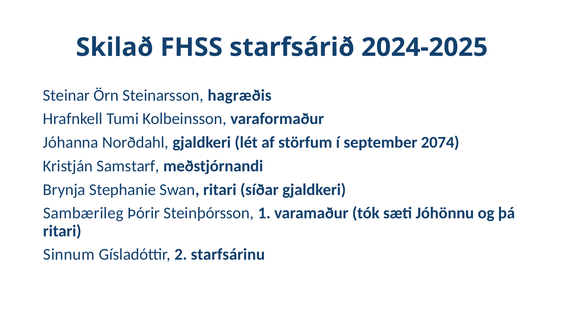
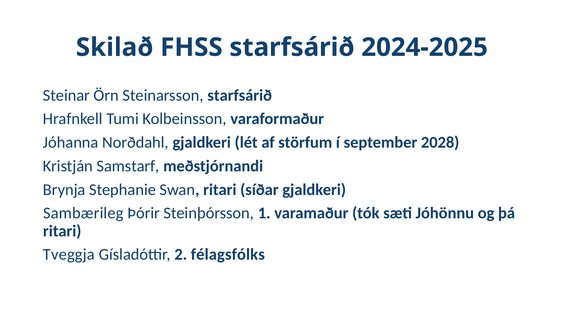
Steinarsson hagræðis: hagræðis -> starfsárið (240, 95)
2074: 2074 -> 2028 (440, 143)
Sinnum: Sinnum -> Tveggja (69, 255)
starfsárinu: starfsárinu -> félagsfólks (228, 255)
